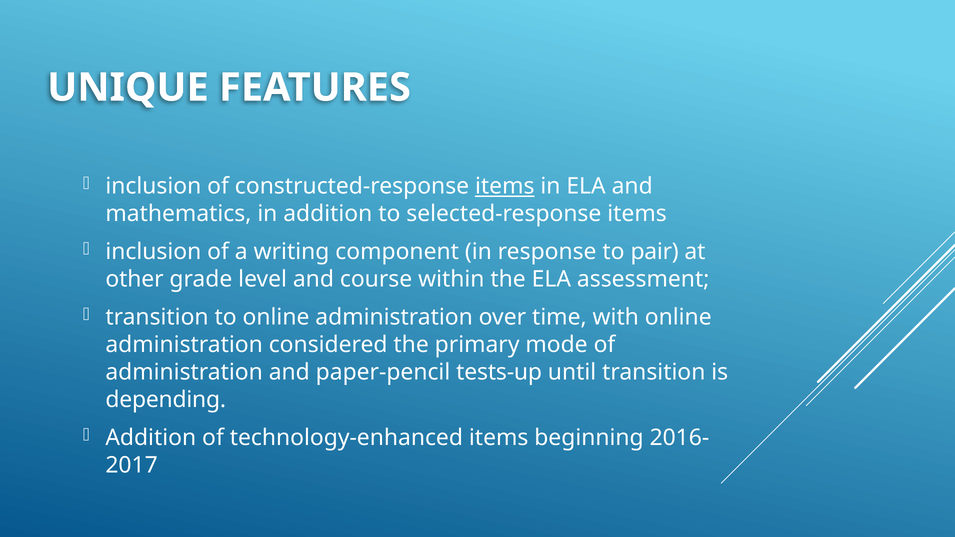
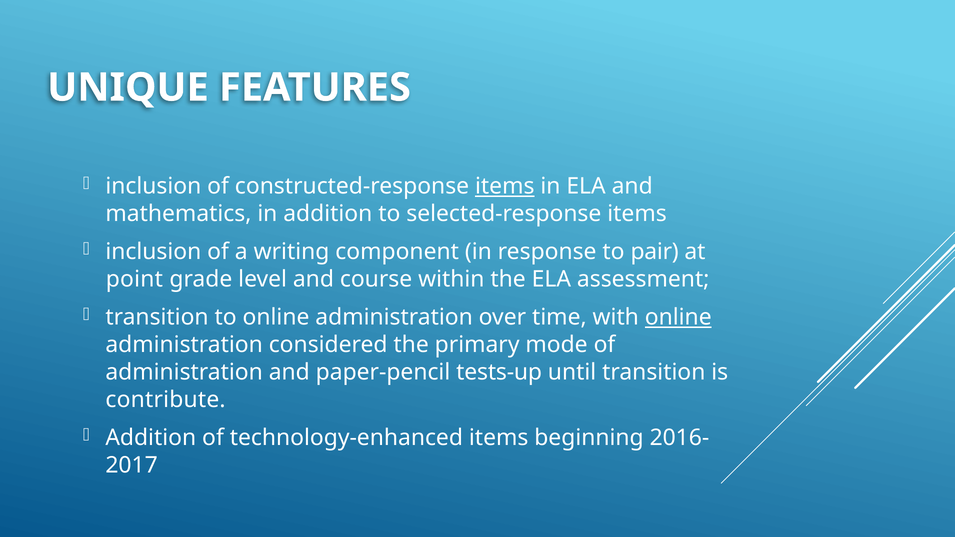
other: other -> point (134, 279)
online underline: none -> present (678, 318)
depending: depending -> contribute (166, 400)
